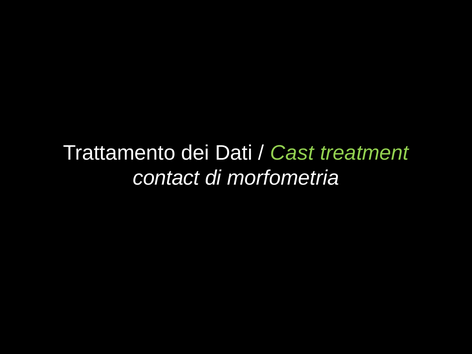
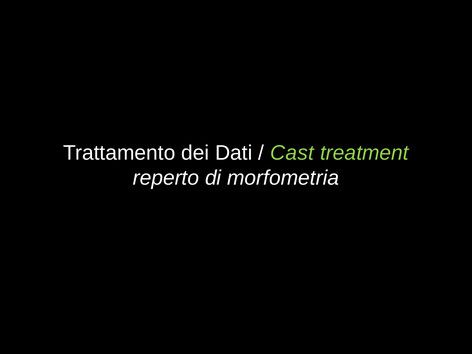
contact: contact -> reperto (166, 178)
